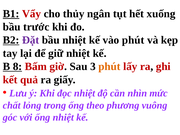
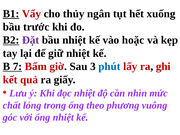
vào phút: phút -> hoặc (133, 40)
8: 8 -> 7 (17, 66)
phút colour: orange -> blue (109, 66)
